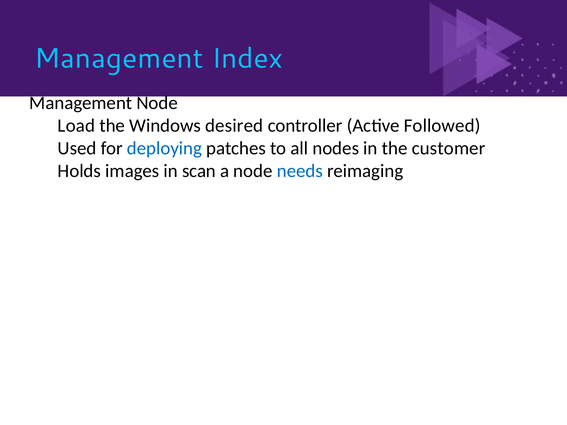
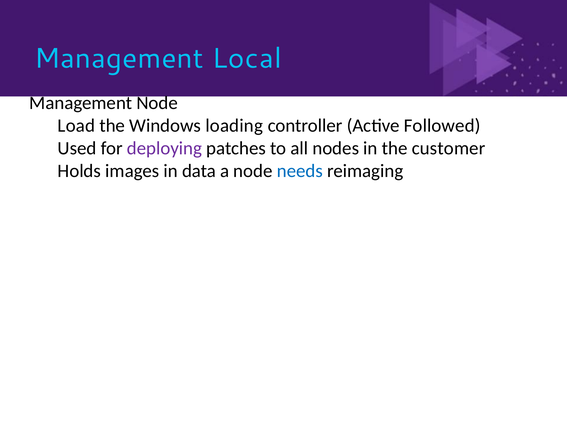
Index: Index -> Local (247, 59)
desired: desired -> loading (234, 126)
deploying colour: blue -> purple (164, 148)
scan: scan -> data (199, 171)
